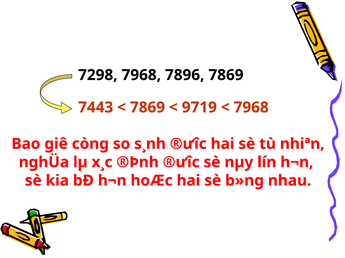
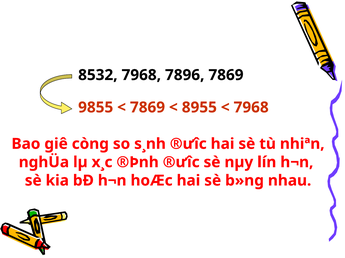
7298: 7298 -> 8532 (98, 75)
7443: 7443 -> 9855 (96, 108)
9719: 9719 -> 8955 (199, 108)
